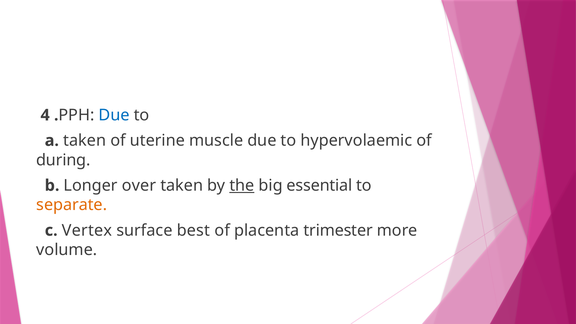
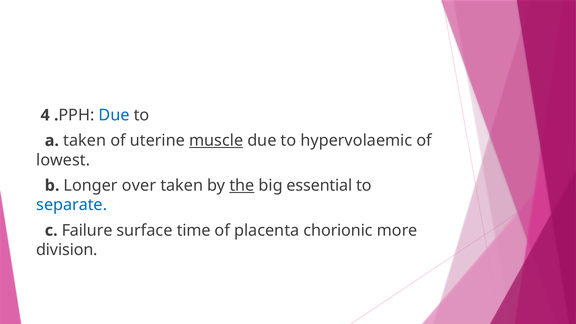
muscle underline: none -> present (216, 141)
during: during -> lowest (63, 160)
separate colour: orange -> blue (72, 205)
Vertex: Vertex -> Failure (87, 230)
best: best -> time (194, 230)
trimester: trimester -> chorionic (338, 230)
volume: volume -> division (67, 250)
